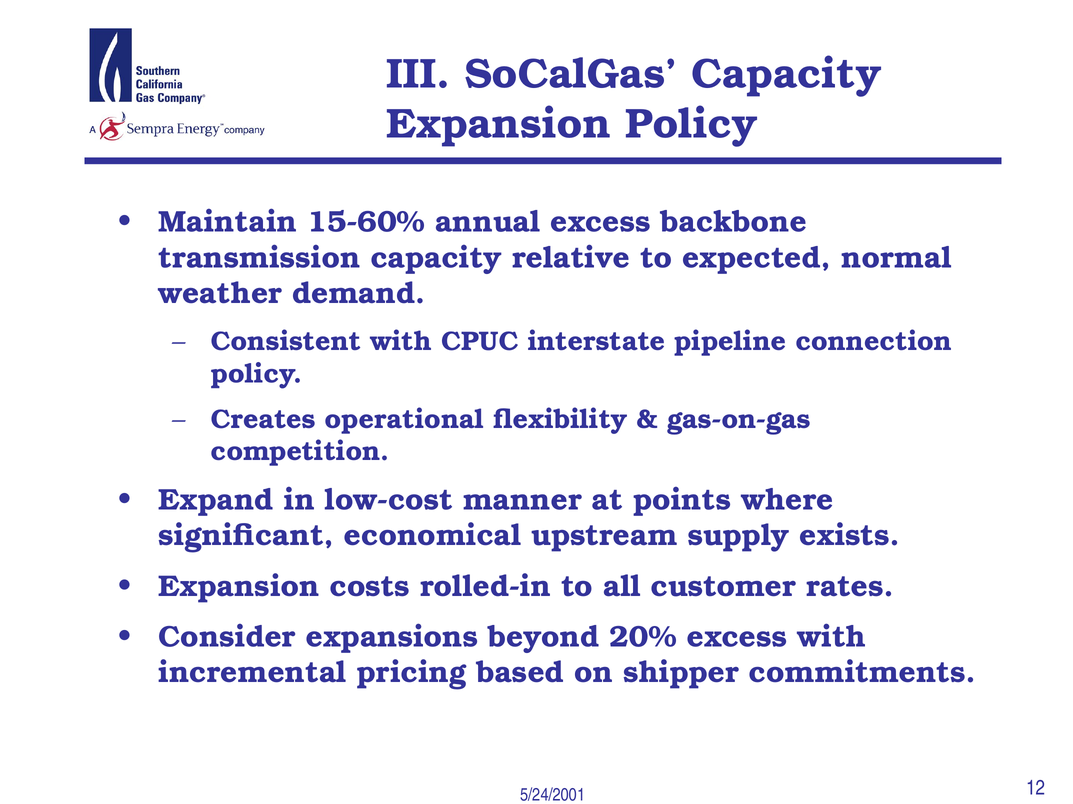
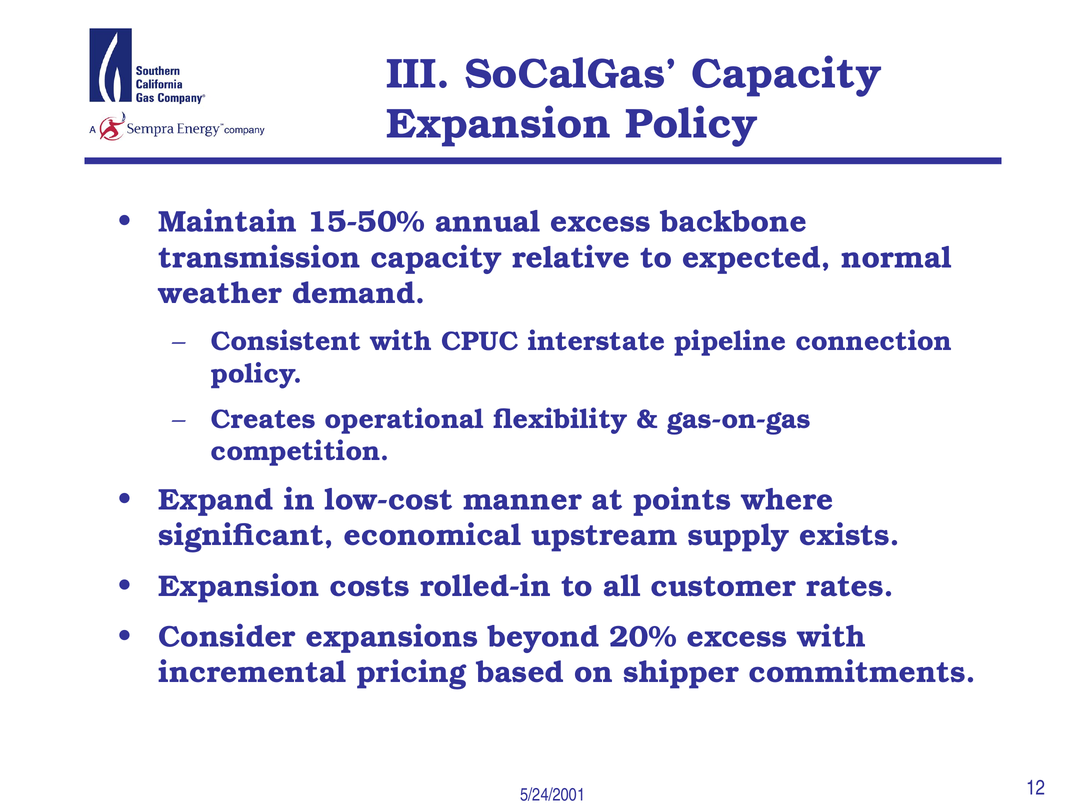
15-60%: 15-60% -> 15-50% (366, 222)
